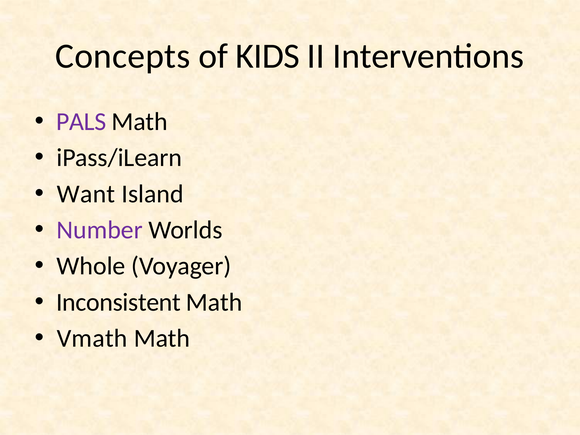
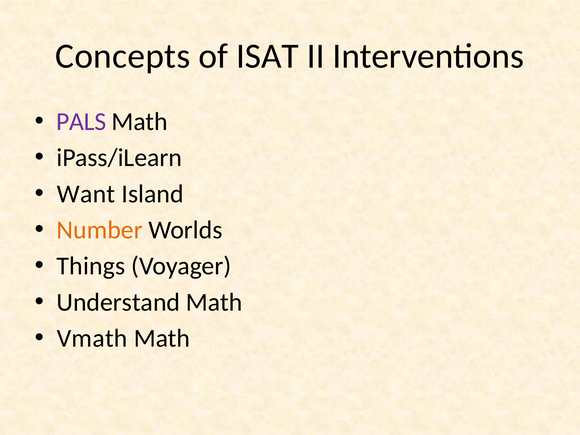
KIDS: KIDS -> ISAT (267, 56)
Number colour: purple -> orange (100, 230)
Whole: Whole -> Things (91, 266)
Inconsistent: Inconsistent -> Understand (118, 302)
